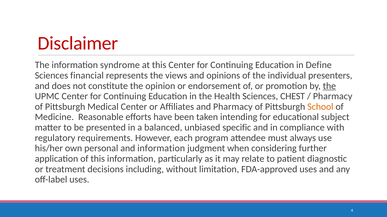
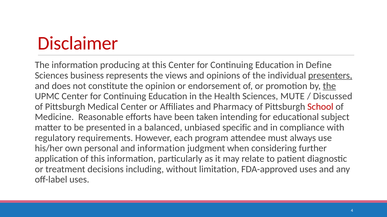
syndrome: syndrome -> producing (120, 65)
financial: financial -> business (87, 76)
presenters underline: none -> present (330, 76)
CHEST: CHEST -> MUTE (293, 97)
Pharmacy: Pharmacy -> Discussed (333, 97)
School colour: orange -> red (320, 107)
